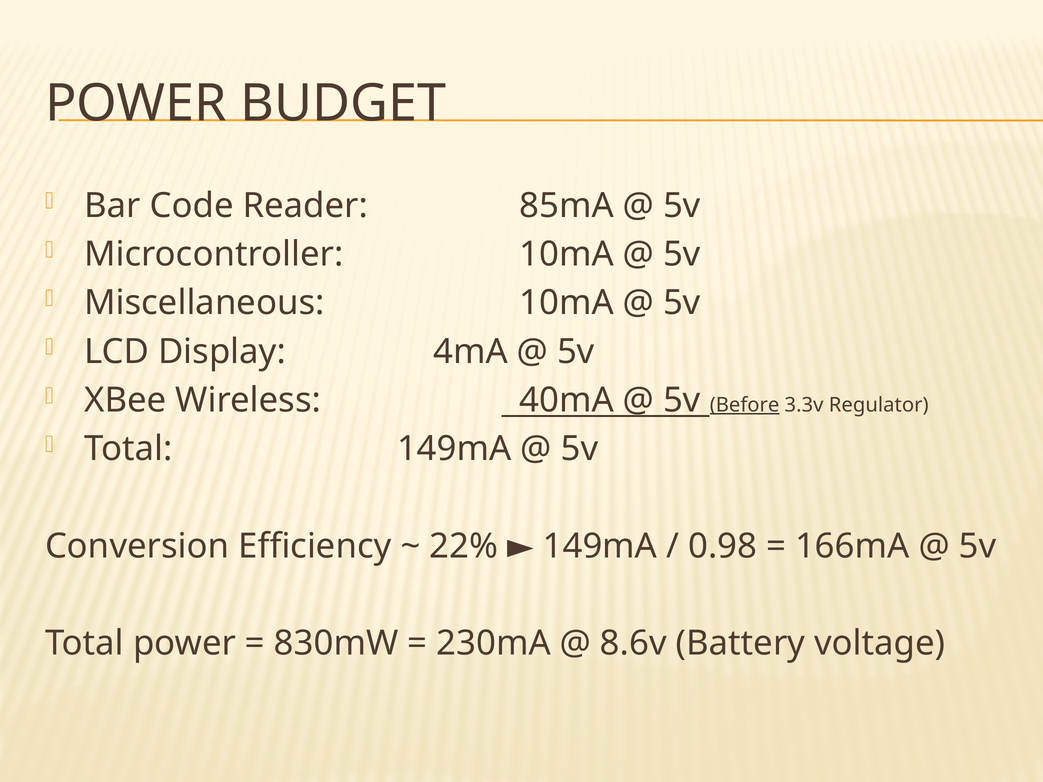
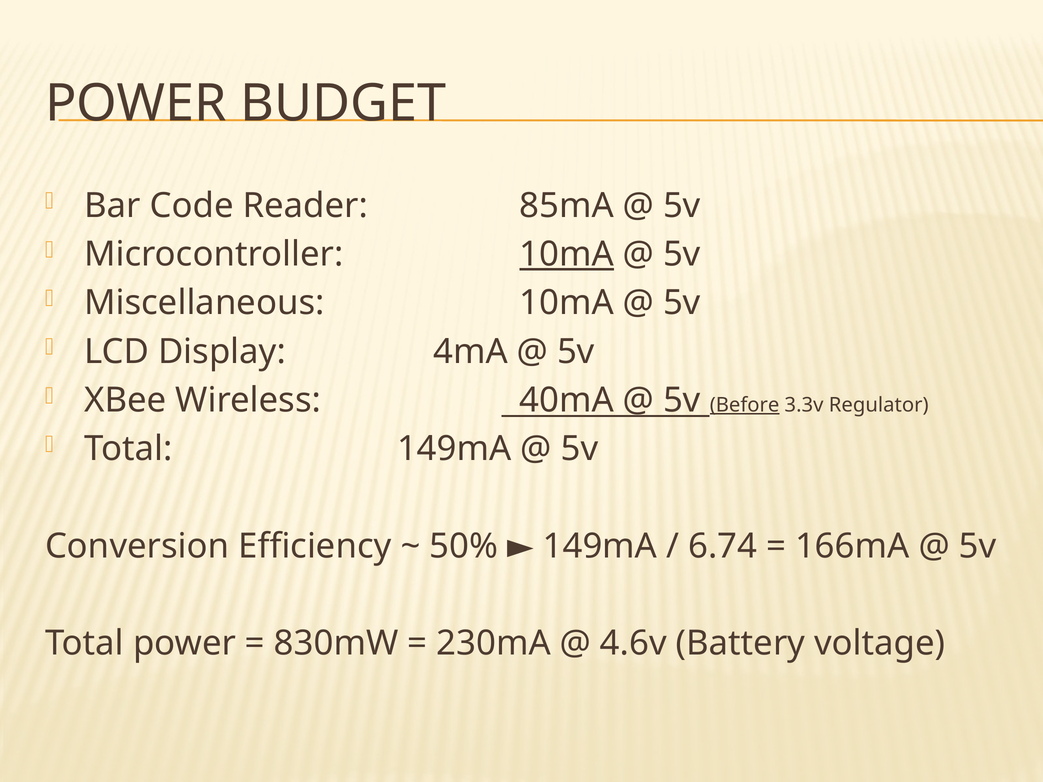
10mA underline: none -> present (567, 254)
22%: 22% -> 50% (464, 546)
0.98: 0.98 -> 6.74 (723, 546)
8.6v: 8.6v -> 4.6v (633, 644)
